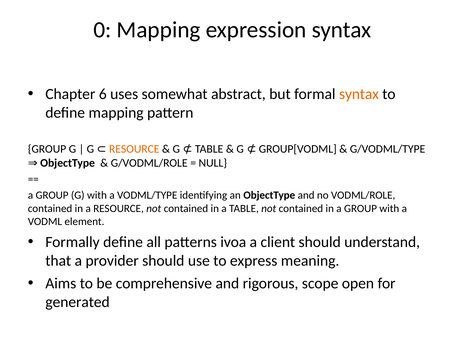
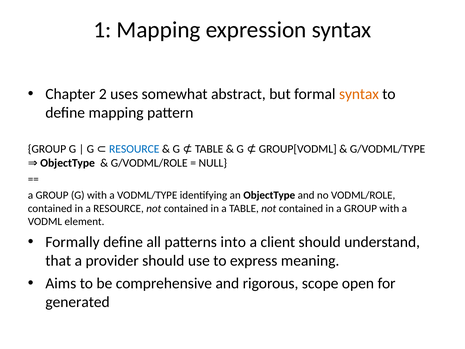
0: 0 -> 1 (102, 30)
6: 6 -> 2 (103, 94)
RESOURCE colour: orange -> blue (134, 149)
ivoa: ivoa -> into (233, 242)
